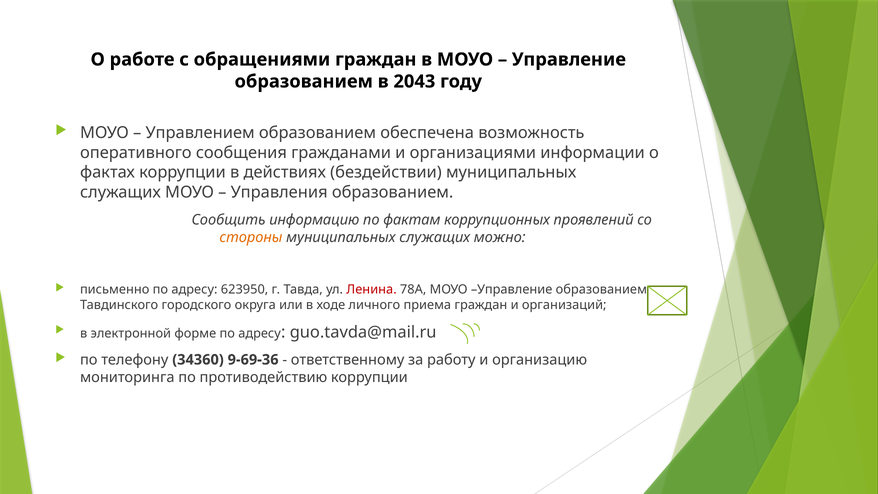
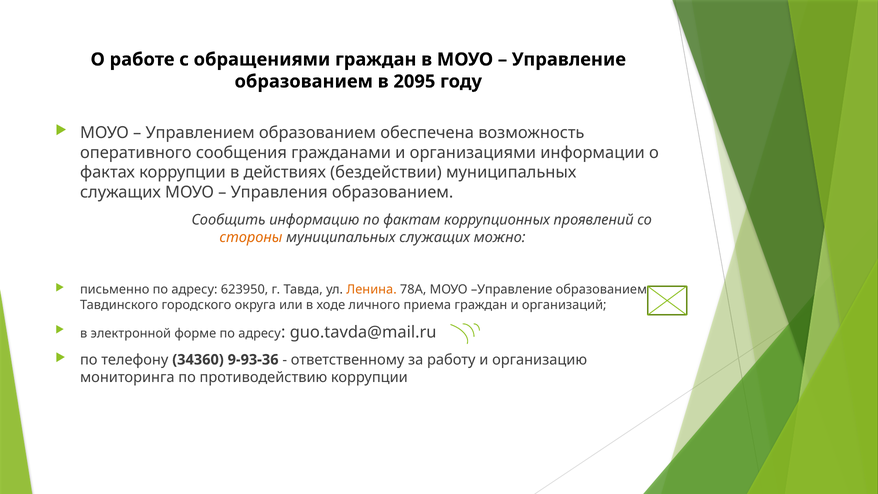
2043: 2043 -> 2095 (414, 81)
Ленина colour: red -> orange (372, 290)
9-69-36: 9-69-36 -> 9-93-36 (253, 360)
